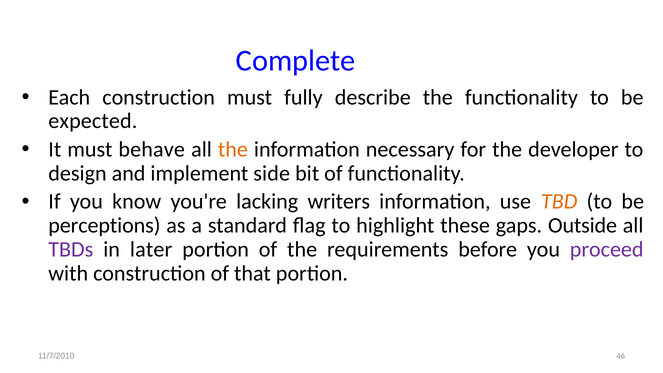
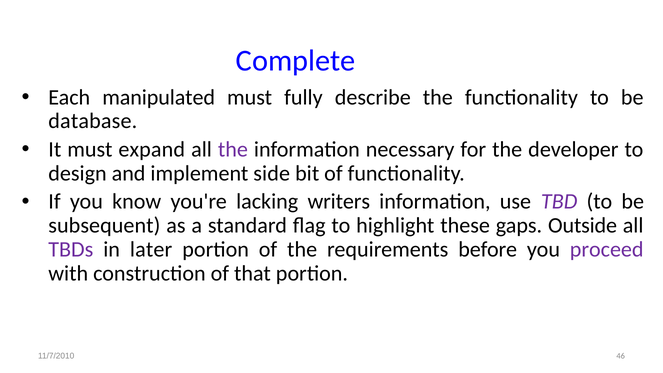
Each construction: construction -> manipulated (159, 97)
expected: expected -> database (93, 121)
behave: behave -> expand (152, 149)
the colour: orange -> purple (233, 149)
TBD colour: orange -> purple (559, 202)
perceptions: perceptions -> subsequent (104, 225)
